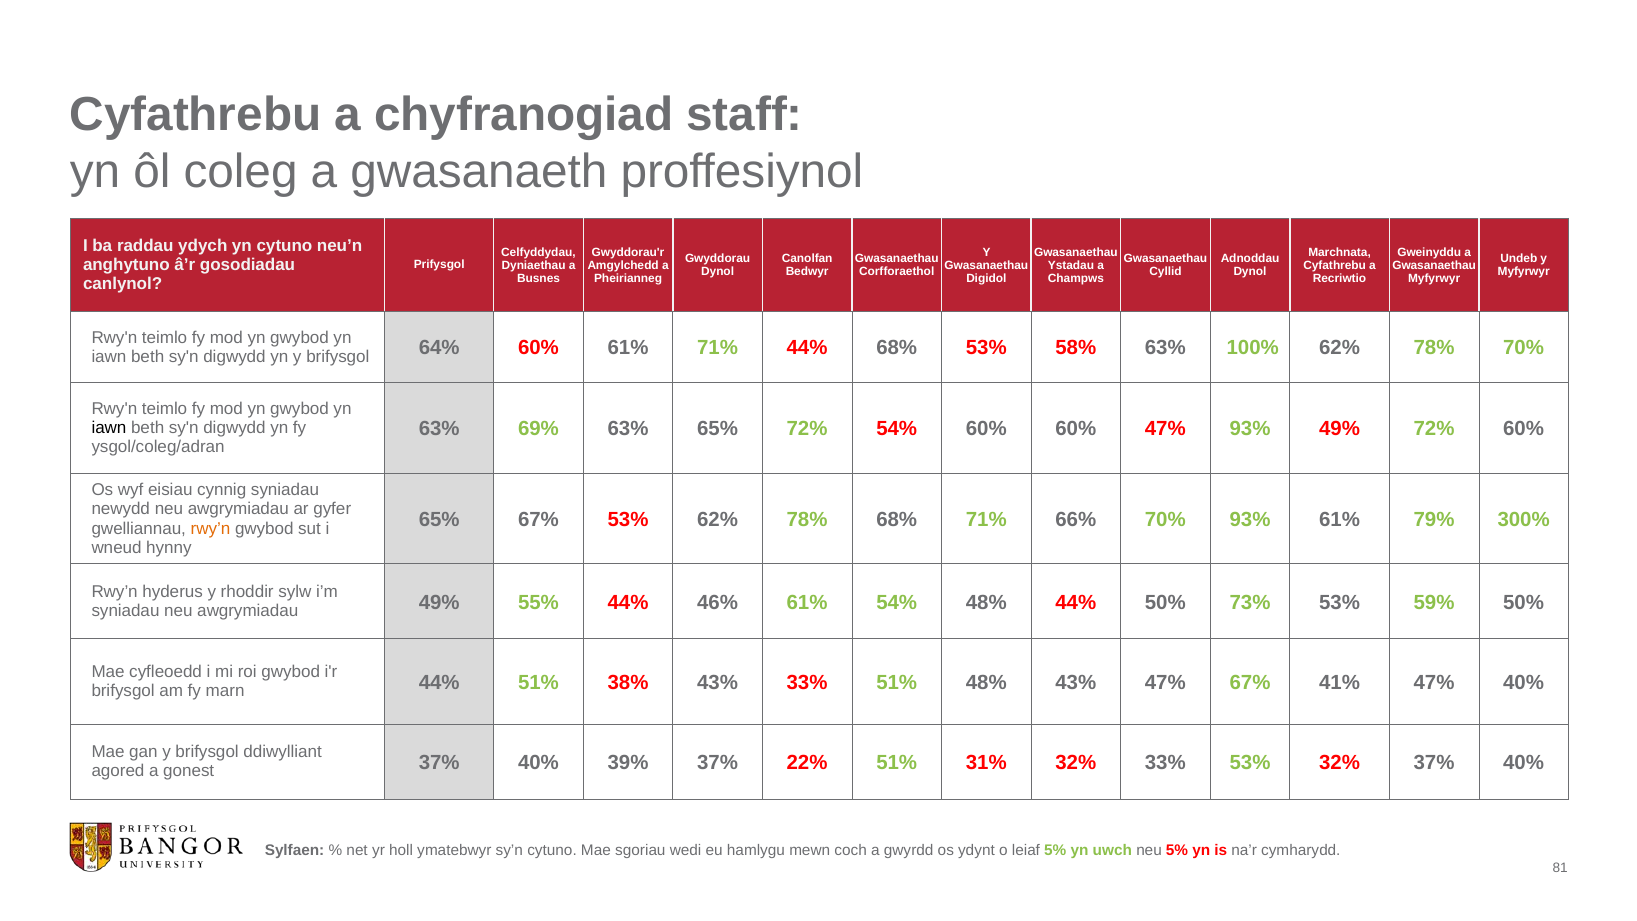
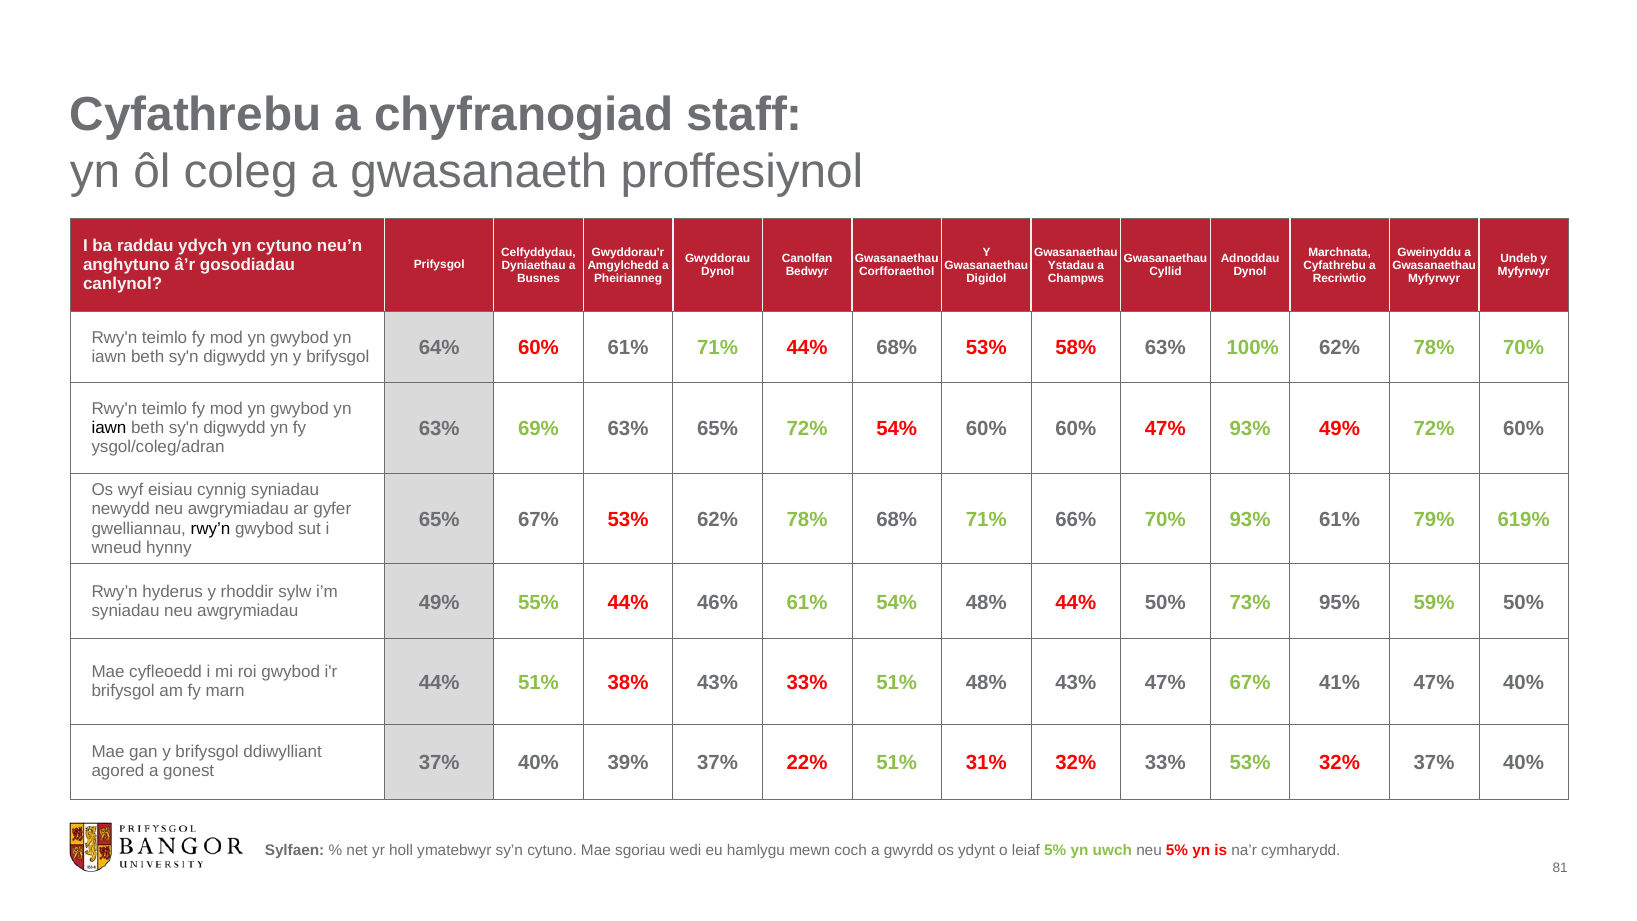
300%: 300% -> 619% (1524, 520)
rwy’n colour: orange -> black (210, 528)
73% 53%: 53% -> 95% (1340, 602)
